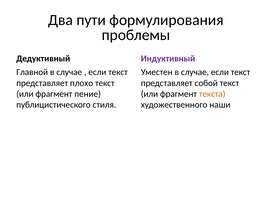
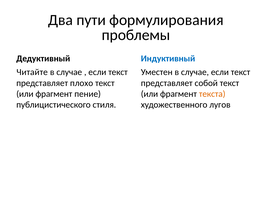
Индуктивный colour: purple -> blue (168, 59)
Главной: Главной -> Читайте (32, 72)
наши: наши -> лугов (220, 105)
